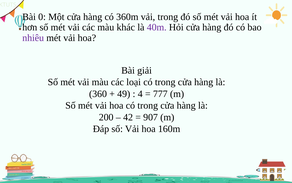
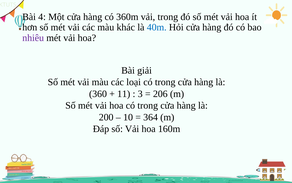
0: 0 -> 4 (42, 17)
40m colour: purple -> blue (157, 27)
49: 49 -> 11 (124, 94)
4: 4 -> 3 (140, 94)
777: 777 -> 206 (160, 94)
42: 42 -> 10 (128, 117)
907: 907 -> 364 (151, 117)
